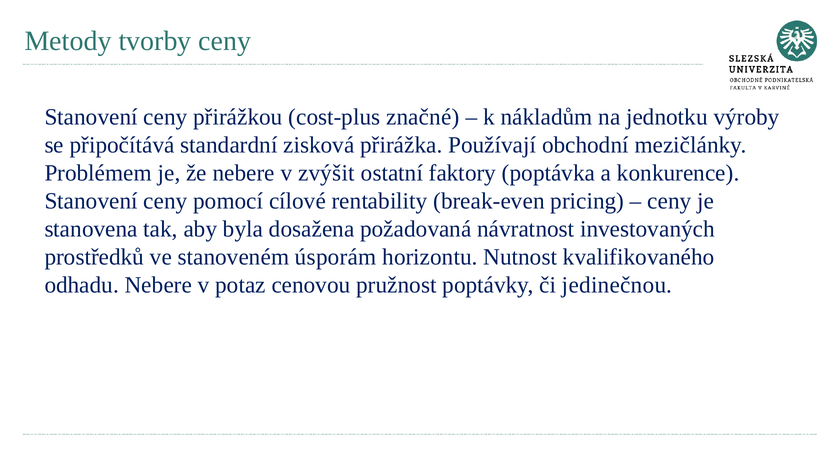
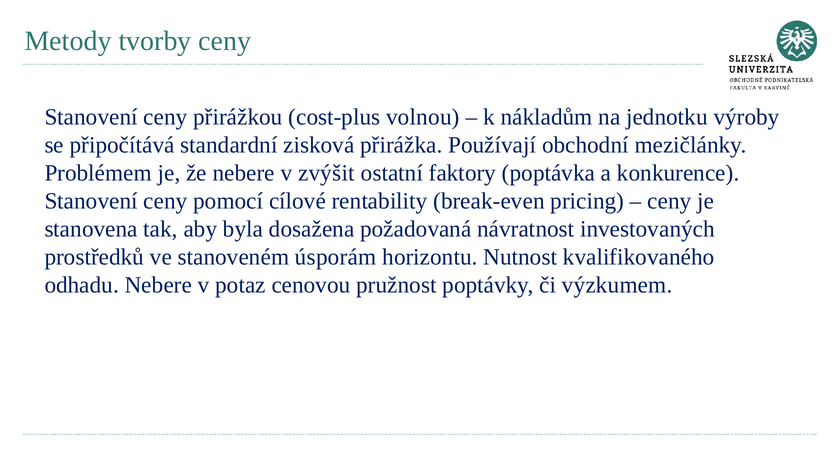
značné: značné -> volnou (423, 117)
jedinečnou: jedinečnou -> výzkumem (617, 284)
